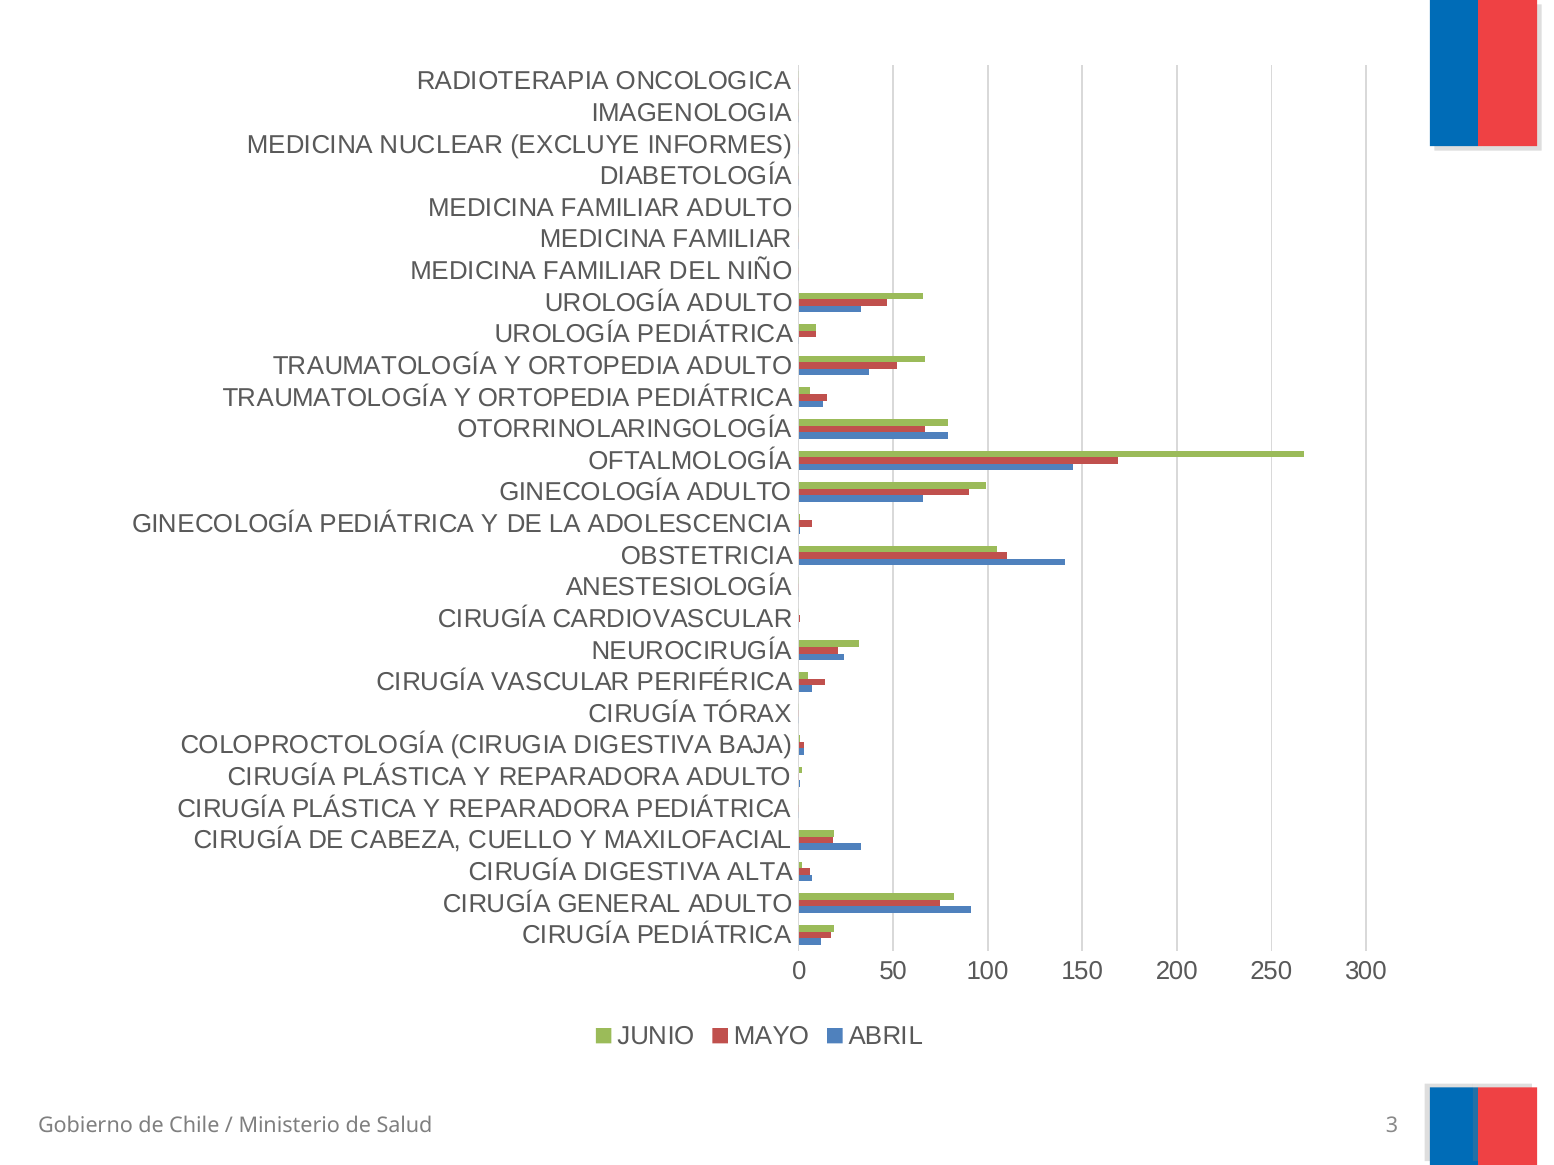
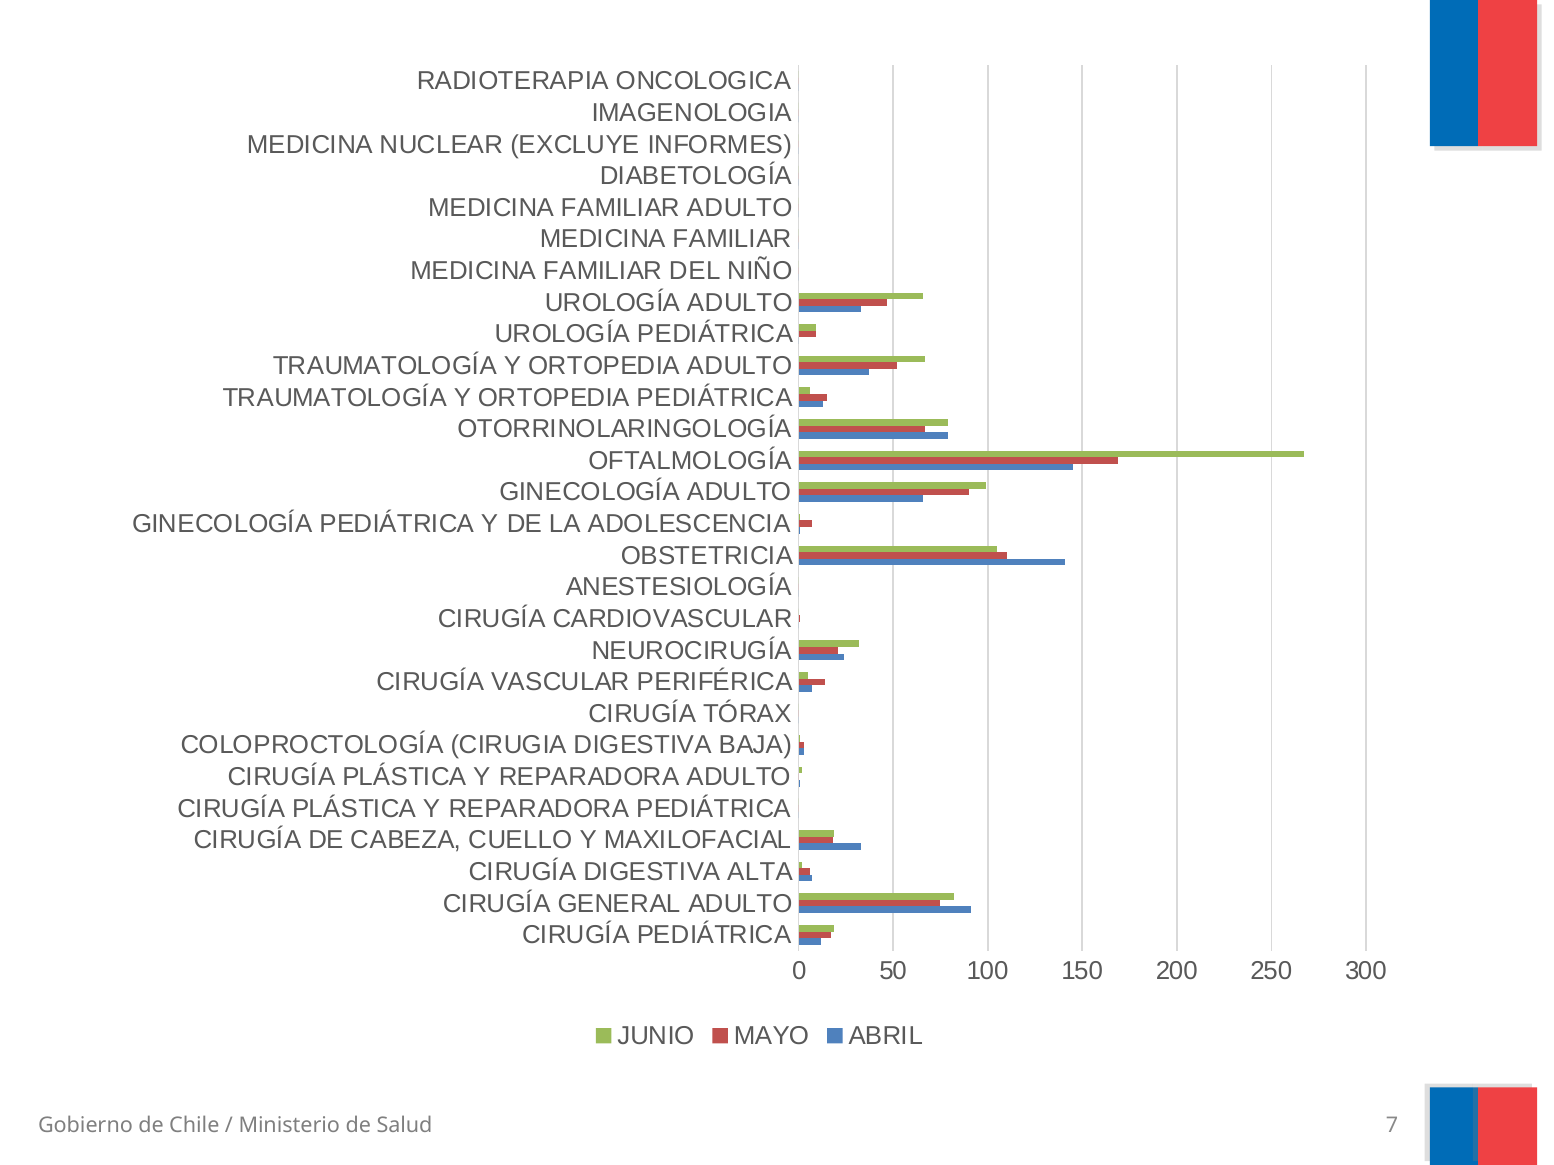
3: 3 -> 7 (1392, 1126)
